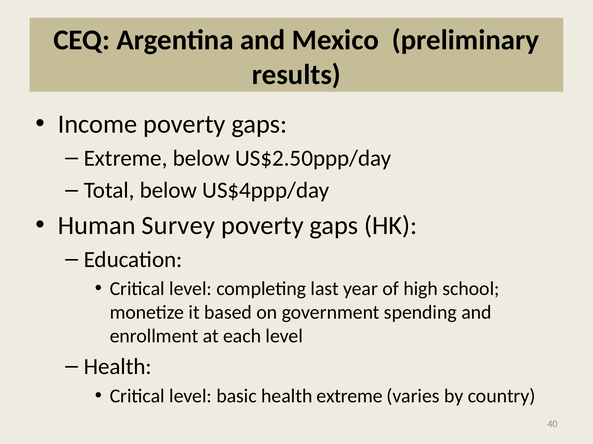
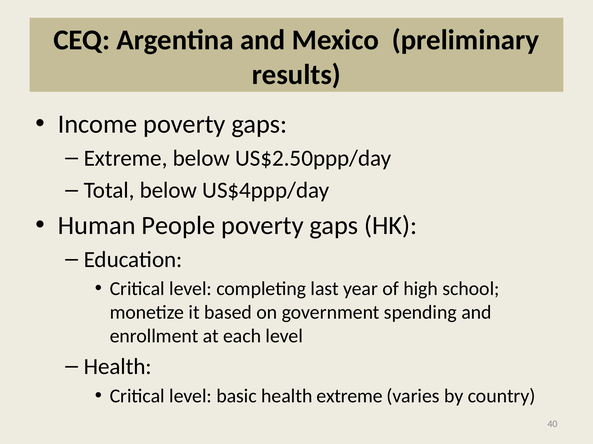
Survey: Survey -> People (178, 226)
